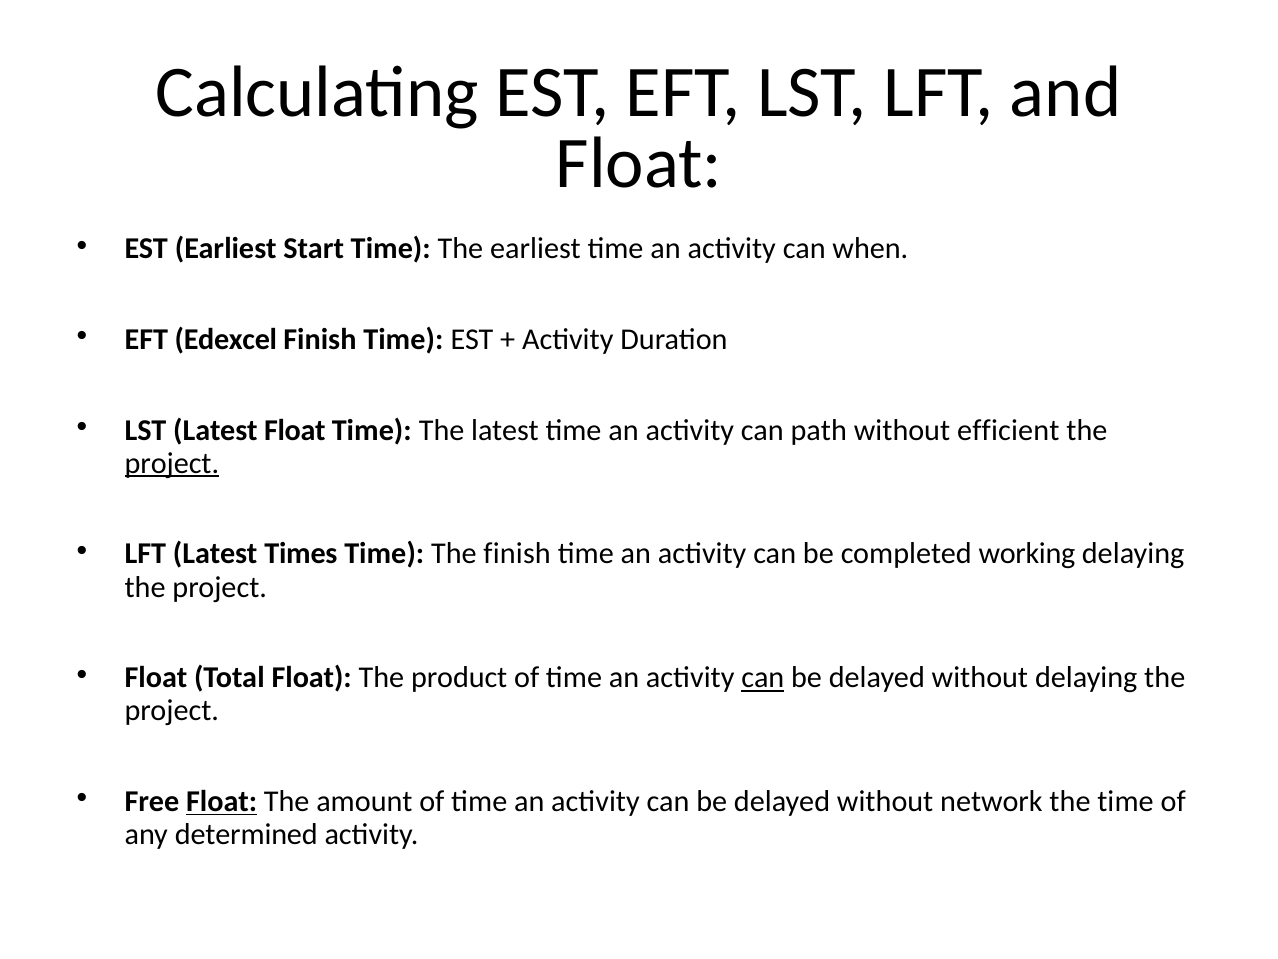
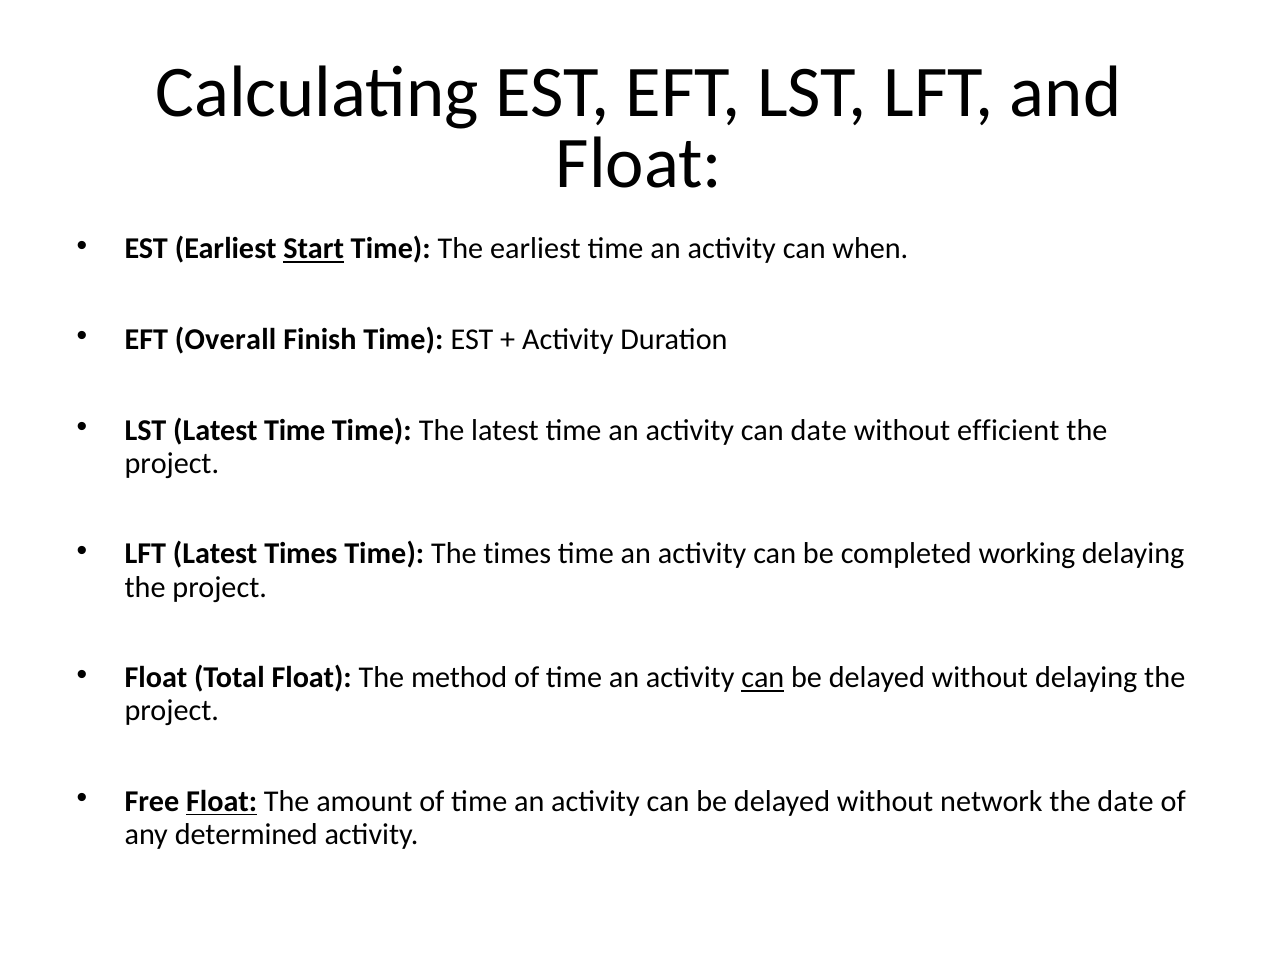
Start underline: none -> present (314, 249)
Edexcel: Edexcel -> Overall (226, 339)
LST Latest Float: Float -> Time (295, 430)
can path: path -> date (819, 430)
project underline: present -> none (172, 463)
The finish: finish -> times (517, 554)
product: product -> method (459, 677)
the time: time -> date (1125, 801)
